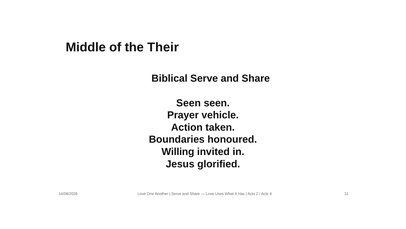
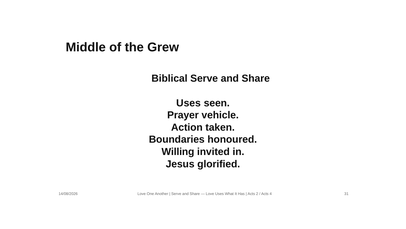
Their: Their -> Grew (163, 47)
Seen: Seen -> Uses (189, 103)
